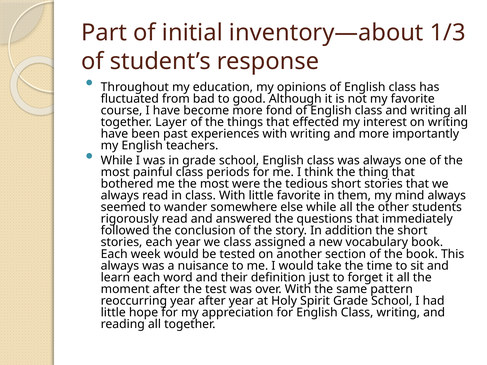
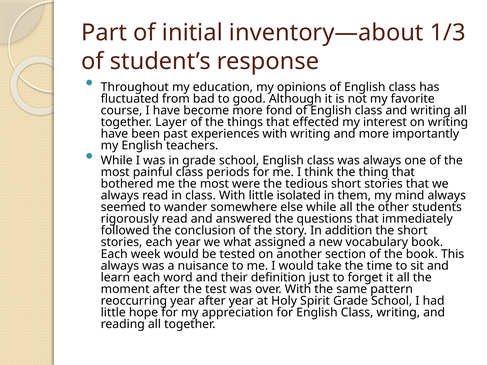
little favorite: favorite -> isolated (299, 196)
we class: class -> what (237, 242)
